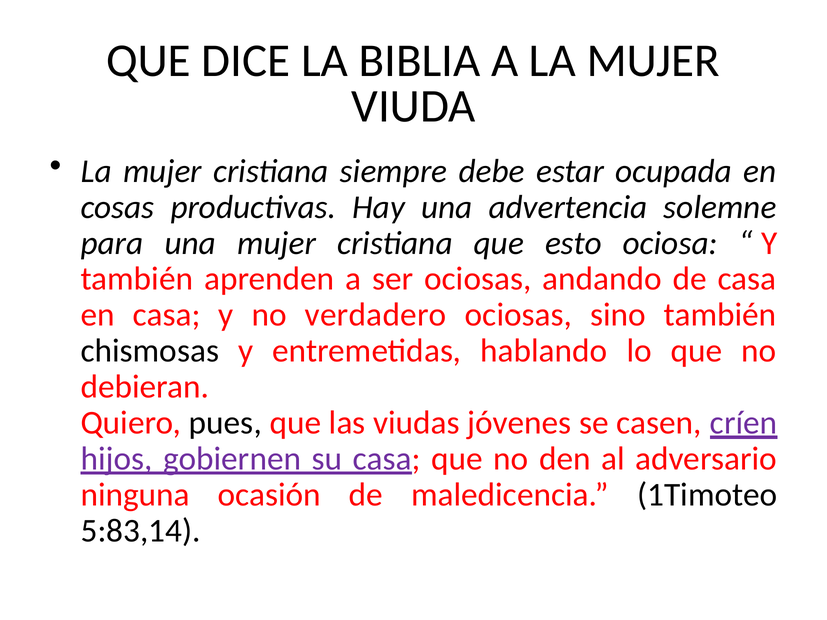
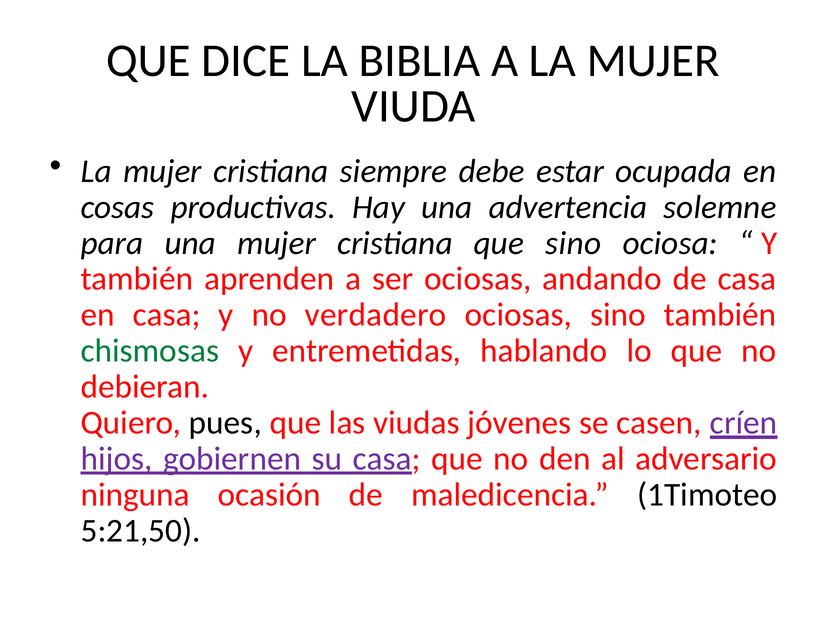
que esto: esto -> sino (573, 243)
chismosas colour: black -> green (150, 351)
5:83,14: 5:83,14 -> 5:21,50 (141, 531)
